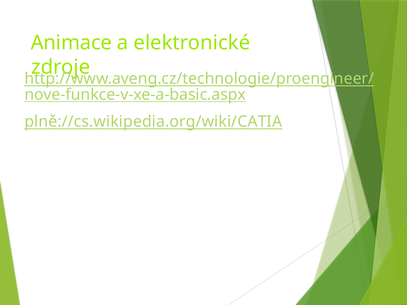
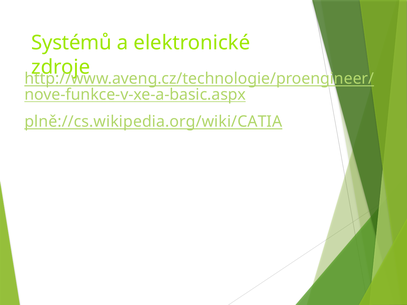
Animace: Animace -> Systémů (71, 43)
